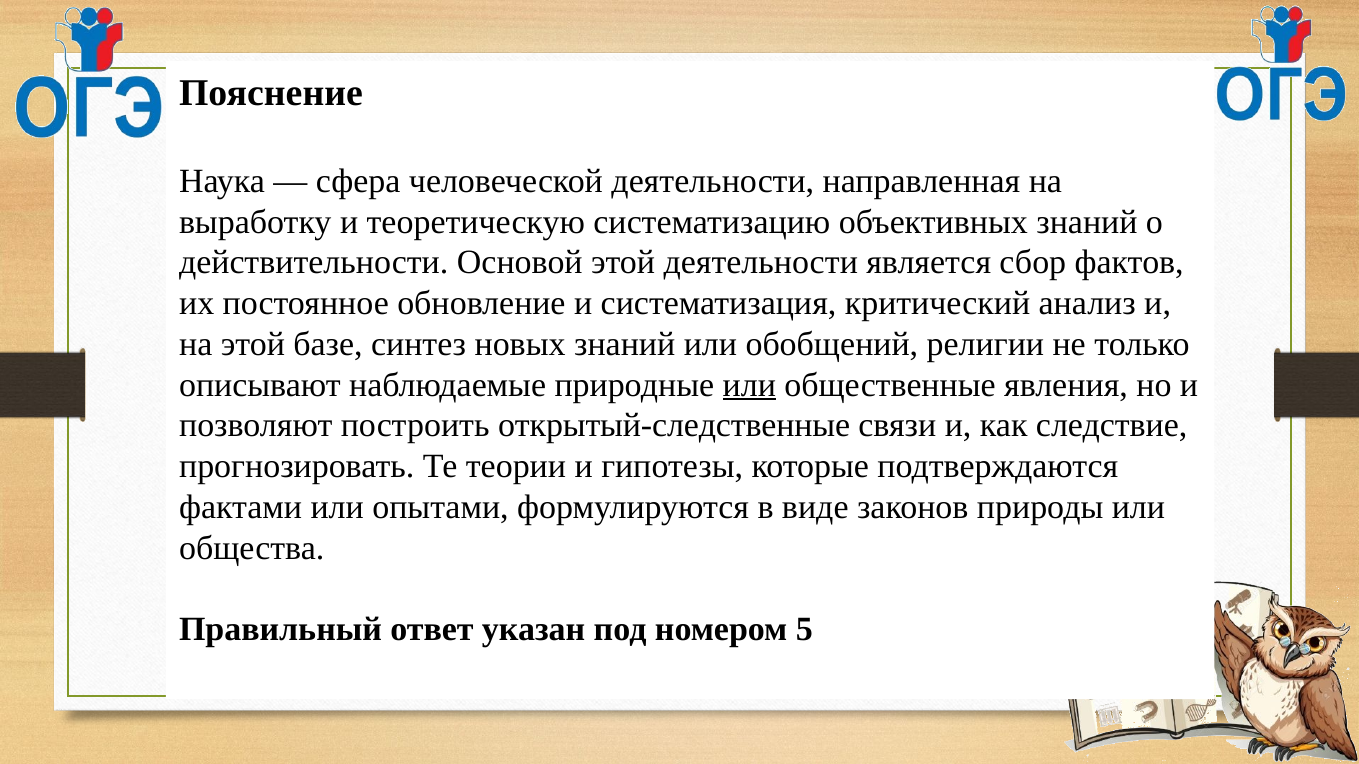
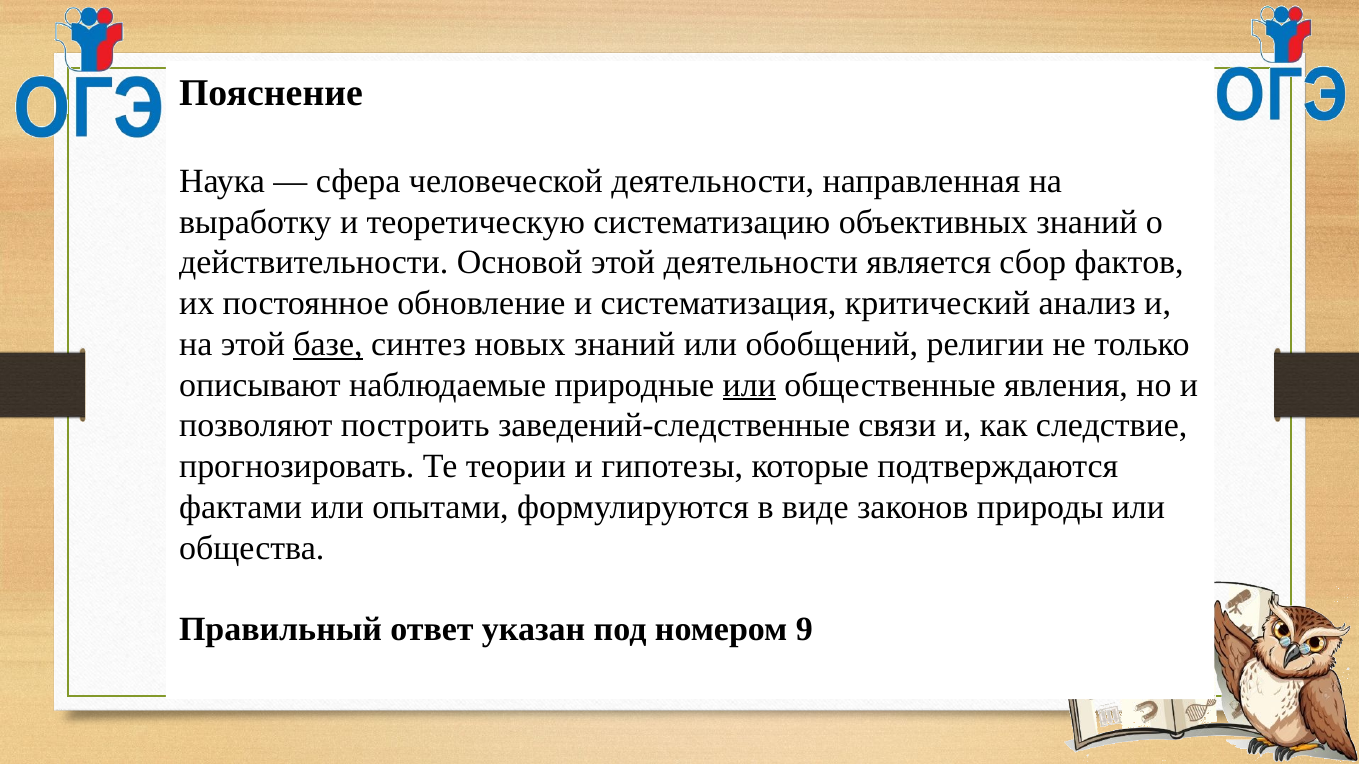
базе underline: none -> present (328, 344)
открытый-следственные: открытый-следственные -> заведений-следственные (674, 426)
5: 5 -> 9 (804, 630)
